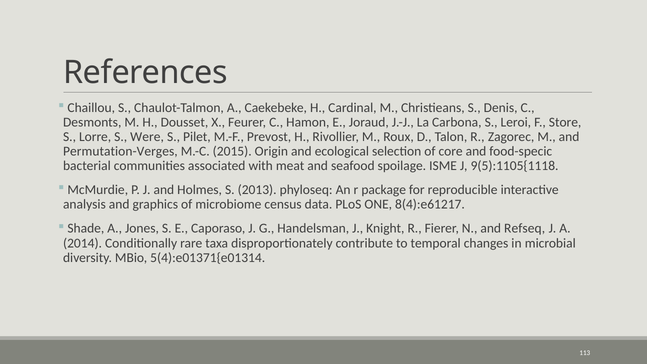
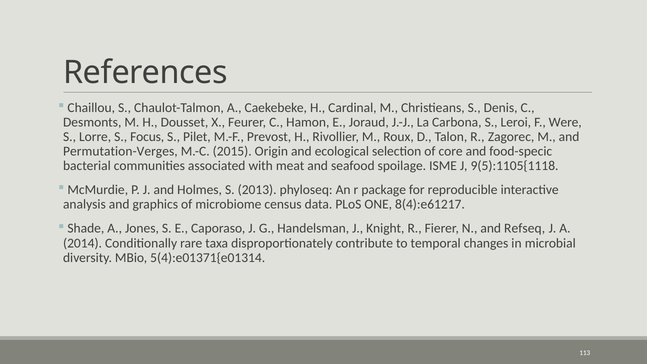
Store: Store -> Were (565, 122)
Were: Were -> Focus (147, 137)
